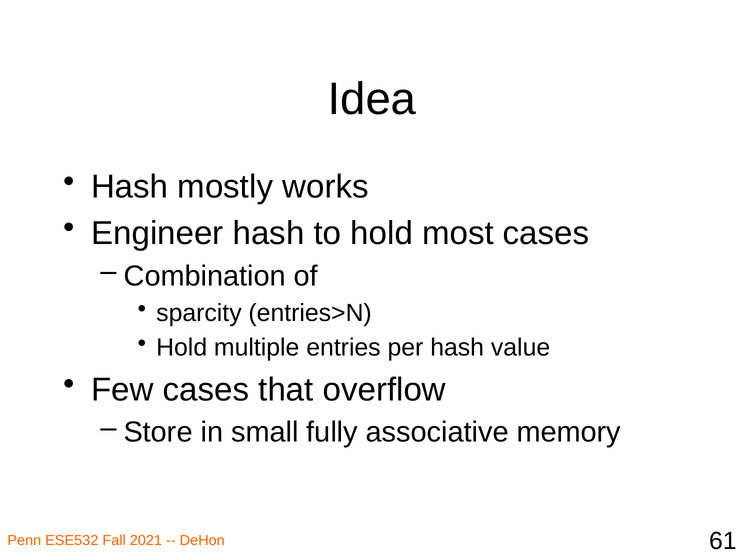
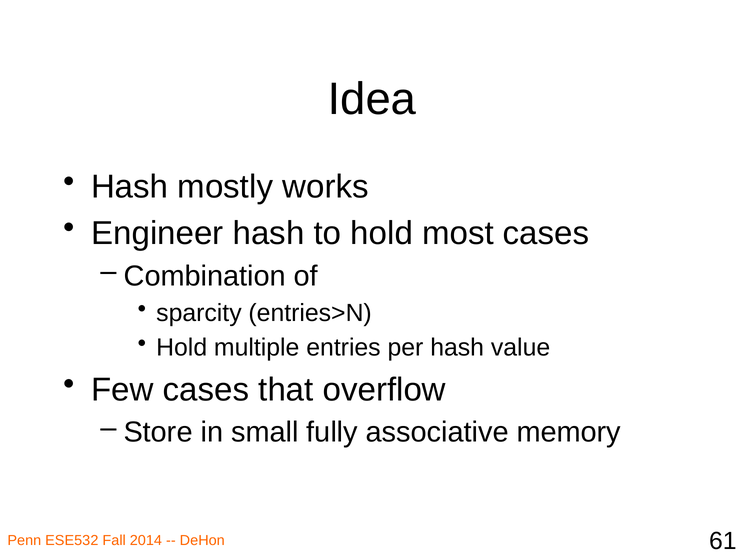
2021: 2021 -> 2014 (146, 540)
